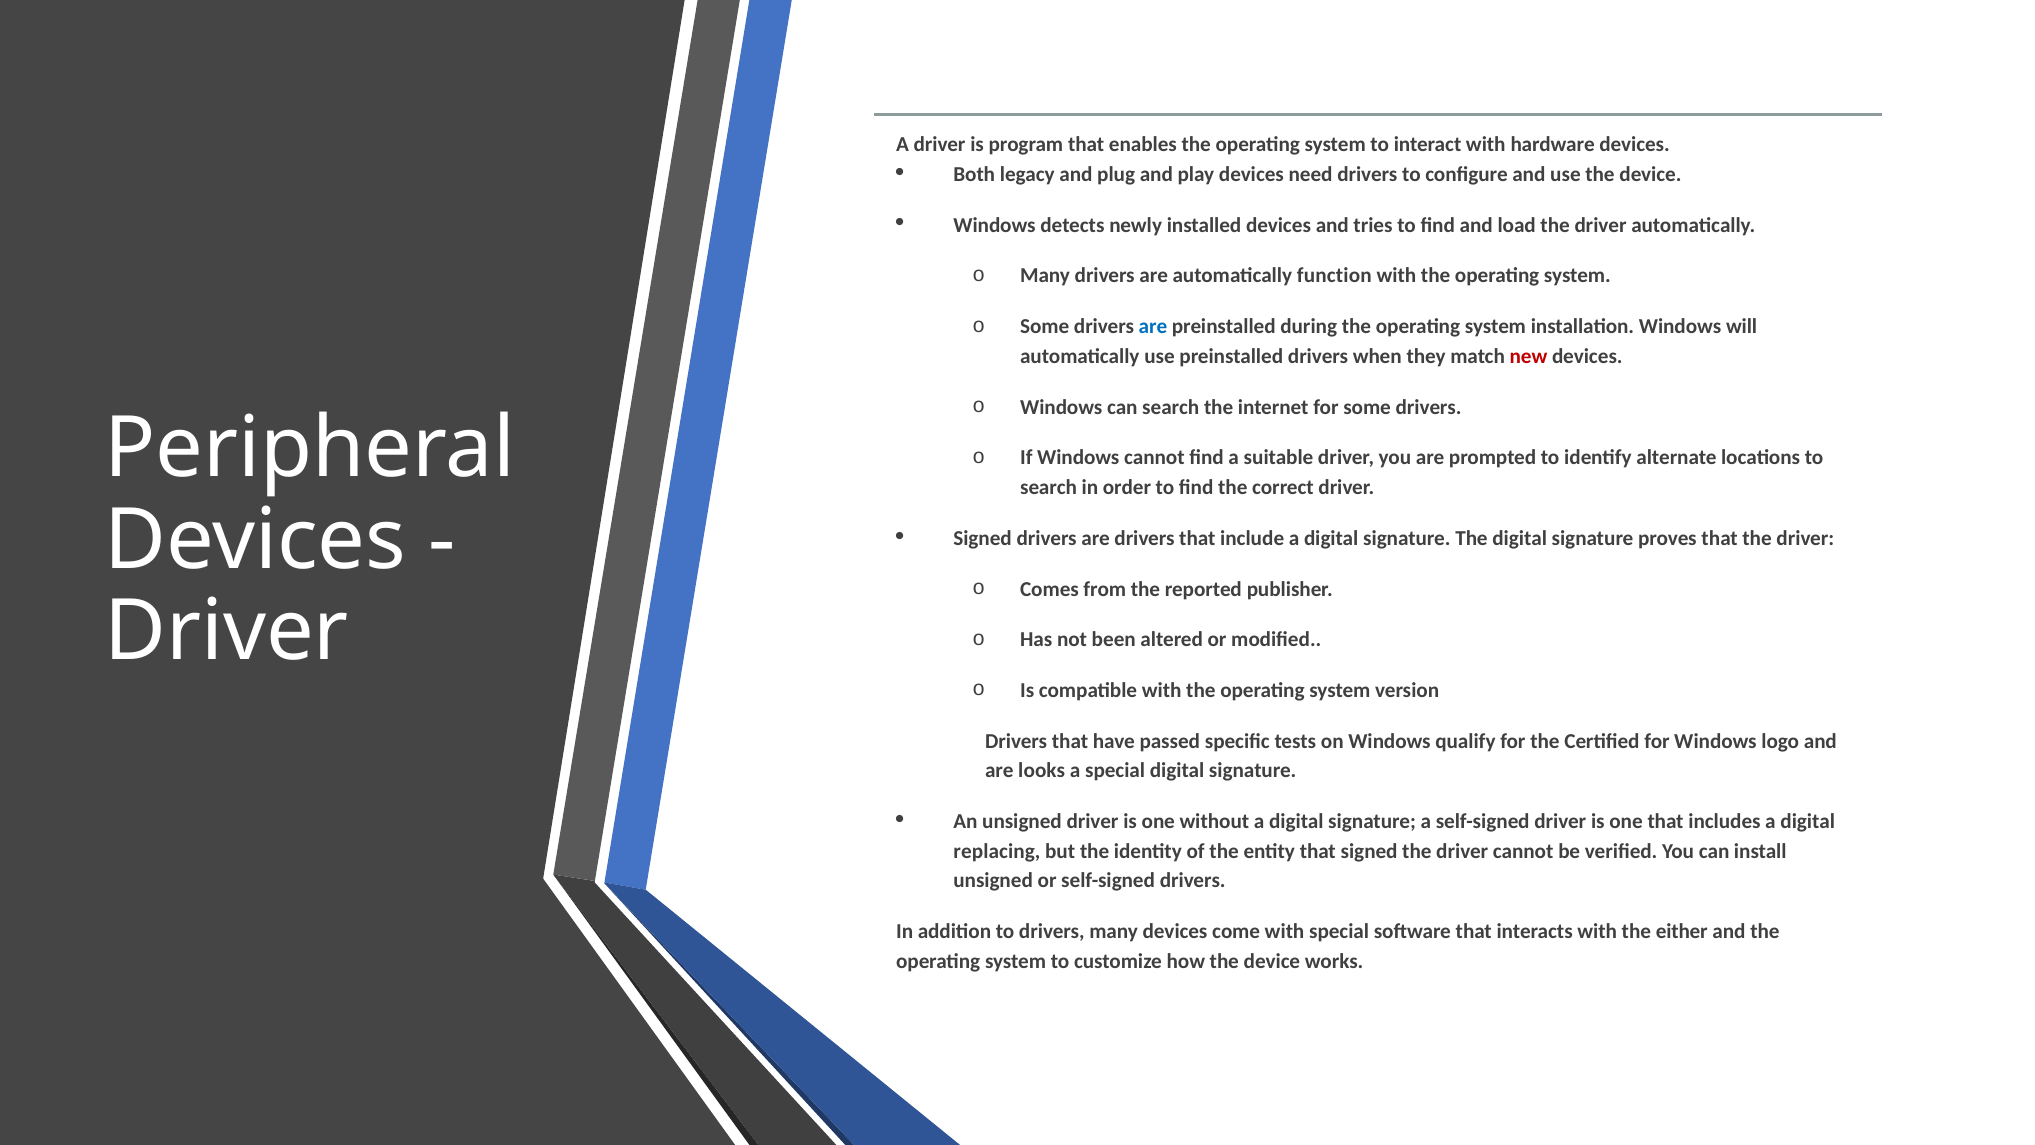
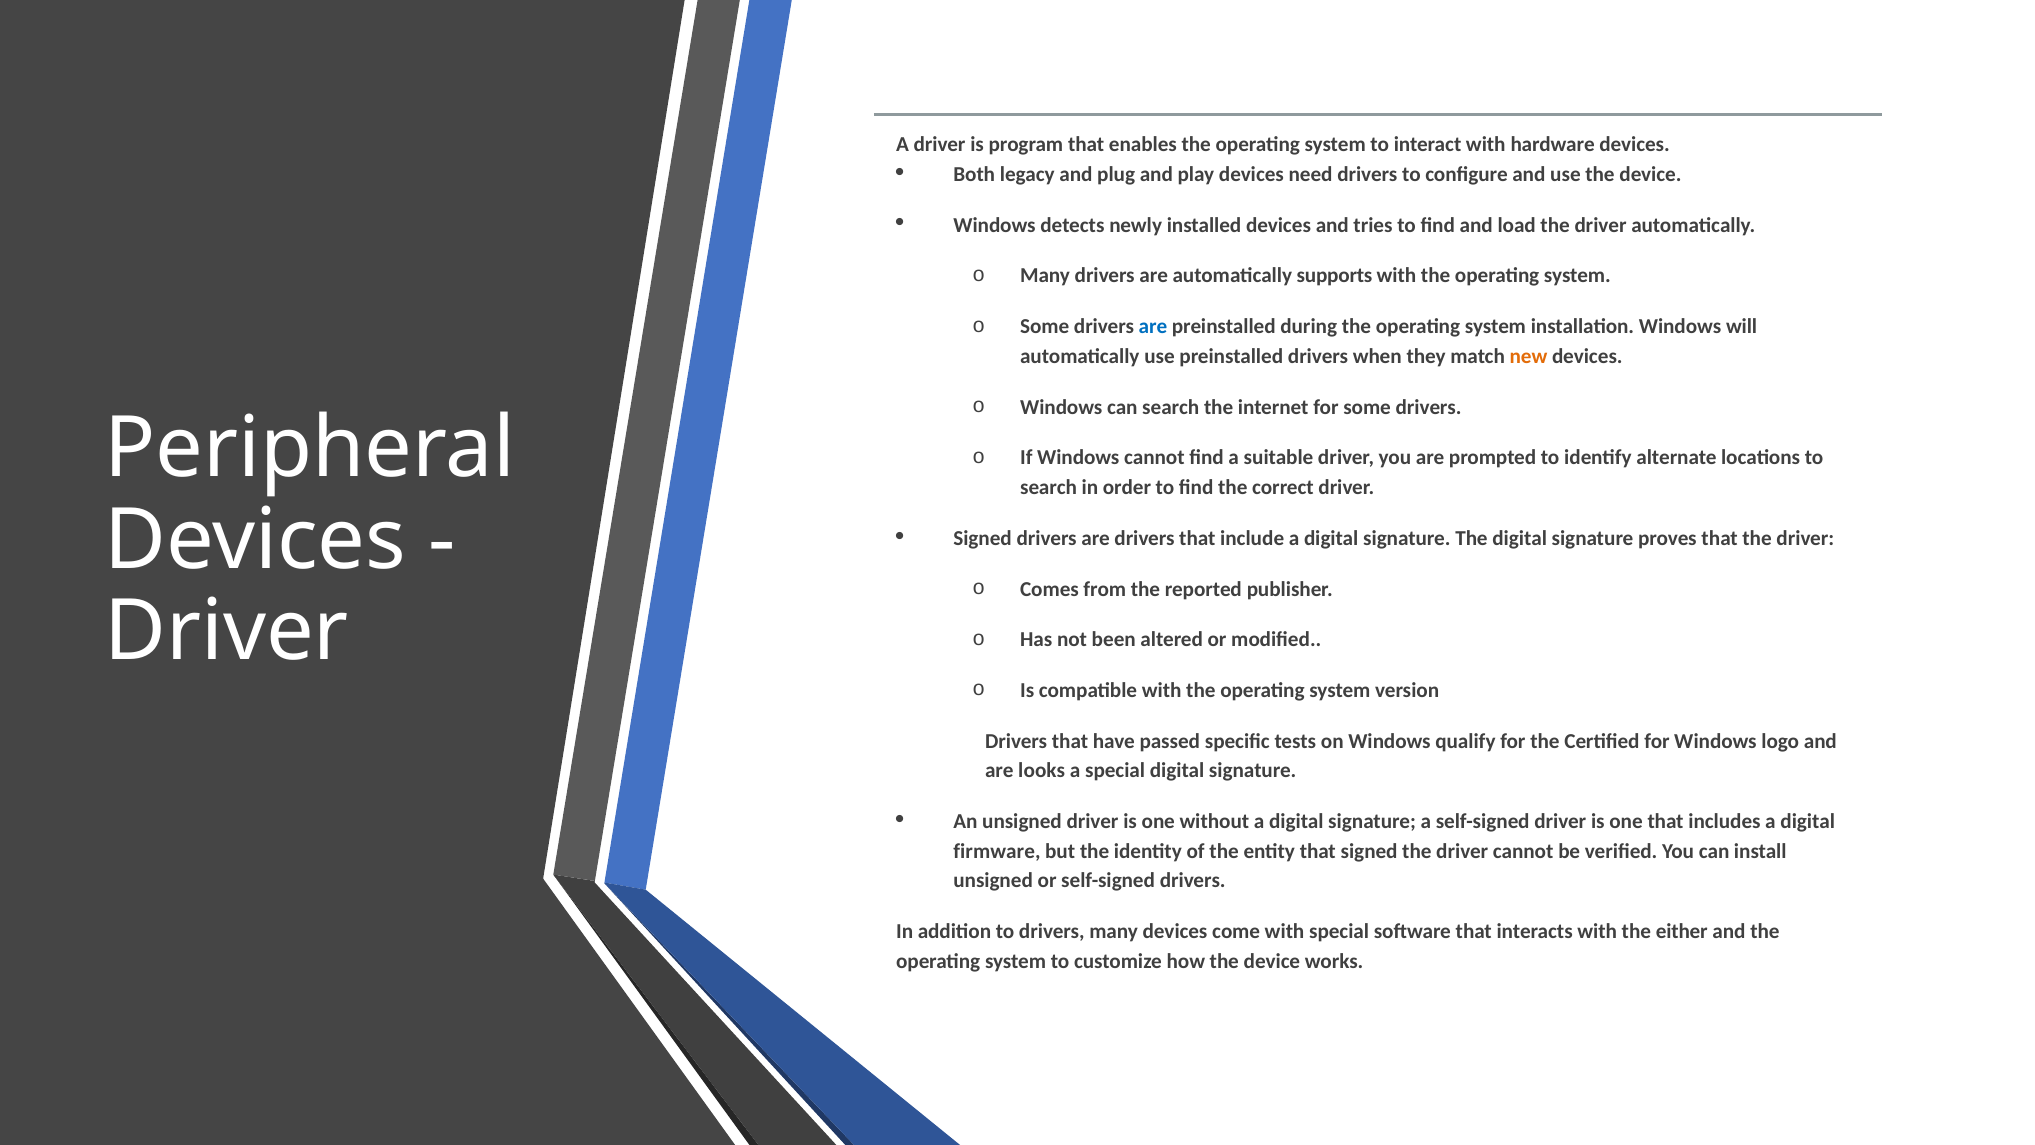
function: function -> supports (1335, 276)
new colour: red -> orange (1528, 356)
replacing: replacing -> firmware (997, 851)
